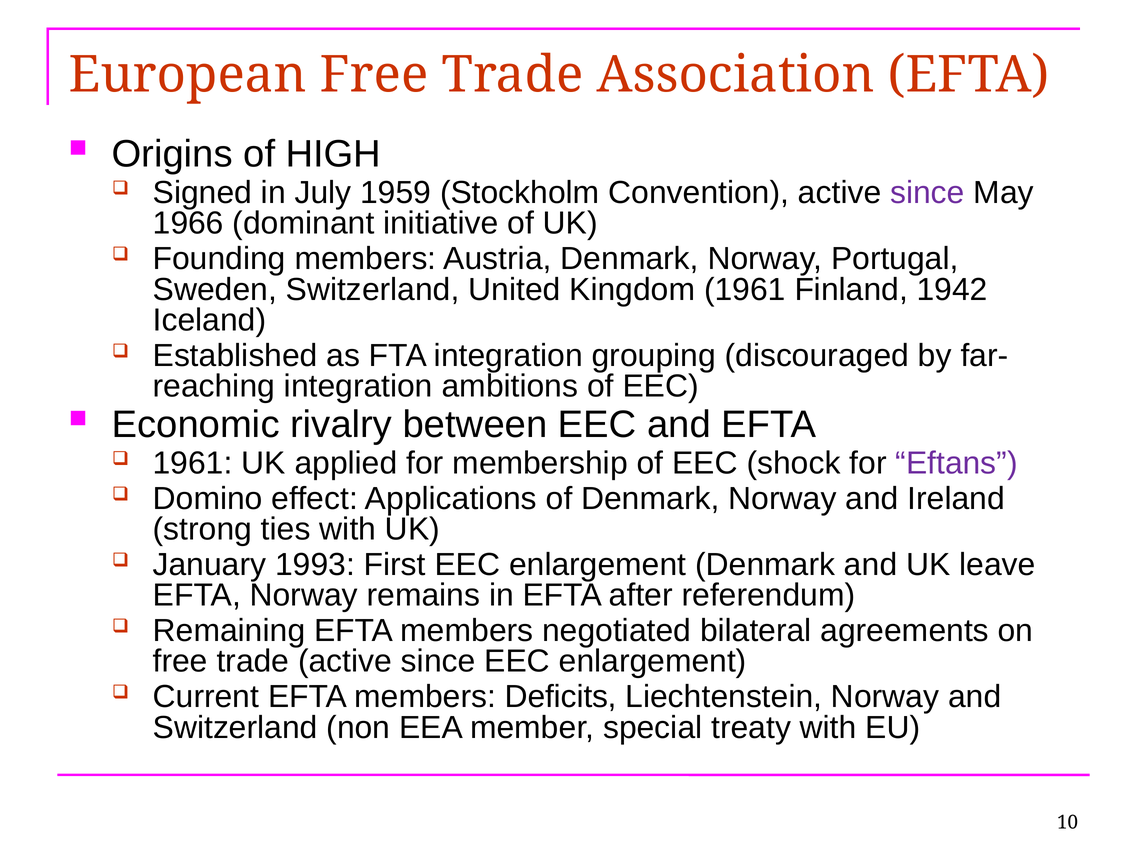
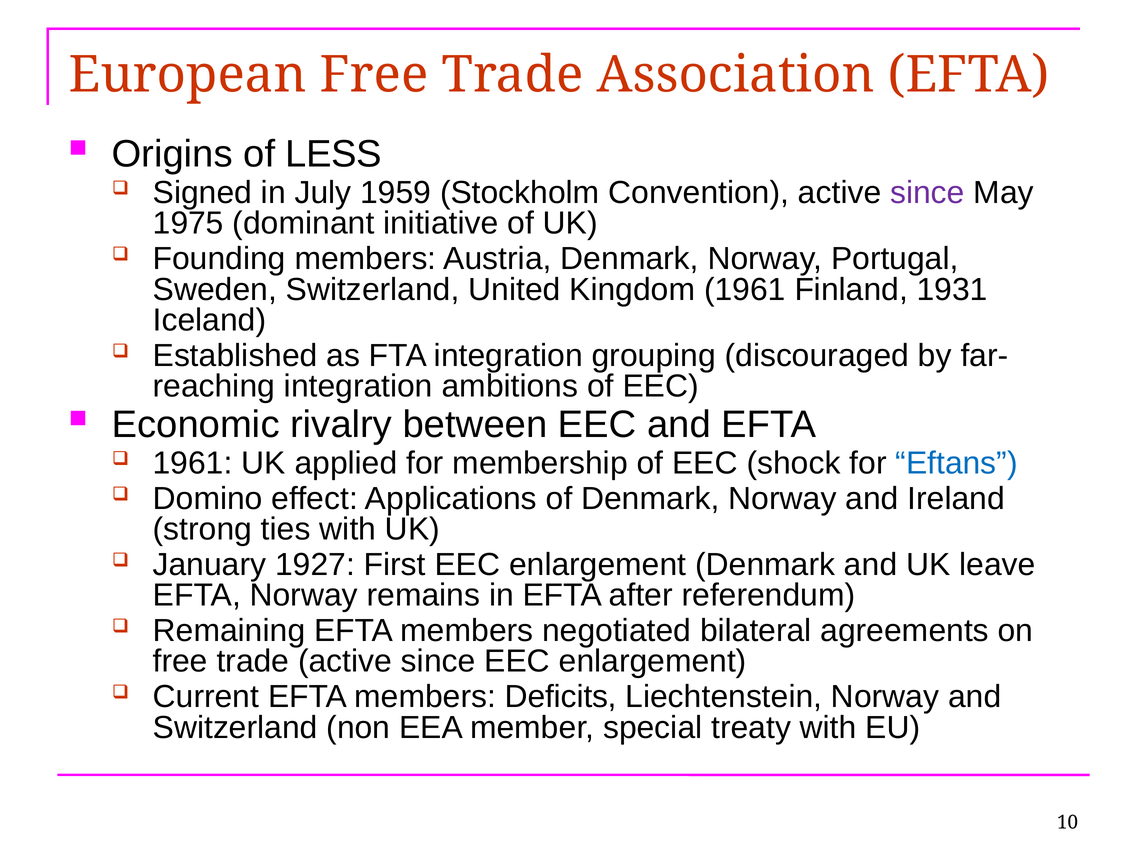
HIGH: HIGH -> LESS (334, 154)
1966: 1966 -> 1975 (188, 223)
1942: 1942 -> 1931 (952, 289)
Eftans colour: purple -> blue (957, 463)
1993: 1993 -> 1927 (315, 564)
